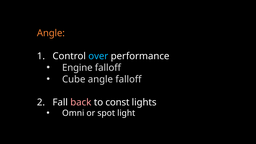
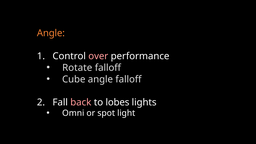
over colour: light blue -> pink (98, 56)
Engine: Engine -> Rotate (77, 68)
const: const -> lobes (117, 102)
